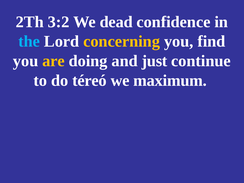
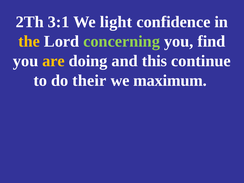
3:2: 3:2 -> 3:1 (59, 22)
dead: dead -> light (116, 22)
the colour: light blue -> yellow (29, 41)
concerning colour: yellow -> light green (122, 41)
just: just -> this (154, 61)
téreó: téreó -> their (89, 80)
